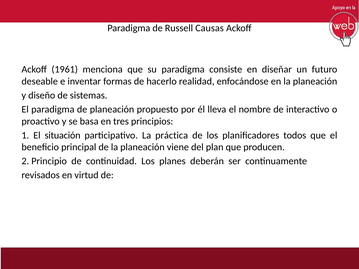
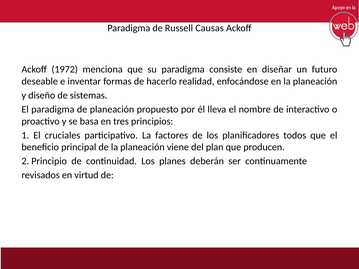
1961: 1961 -> 1972 (65, 69)
situación: situación -> cruciales (62, 135)
práctica: práctica -> factores (172, 135)
